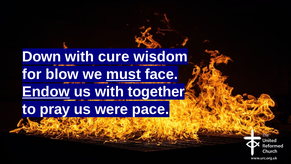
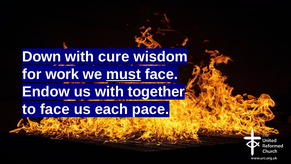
blow: blow -> work (62, 74)
Endow underline: present -> none (46, 92)
to pray: pray -> face (55, 109)
were: were -> each (111, 109)
